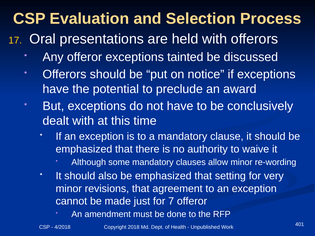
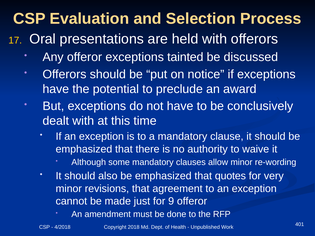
setting: setting -> quotes (230, 176)
7: 7 -> 9 (171, 201)
